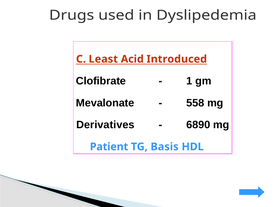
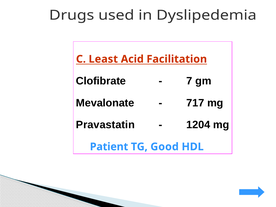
Introduced: Introduced -> Facilitation (177, 59)
1: 1 -> 7 (189, 81)
558: 558 -> 717 (195, 103)
Derivatives: Derivatives -> Pravastatin (105, 125)
6890: 6890 -> 1204 (198, 125)
Basis: Basis -> Good (165, 147)
